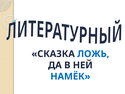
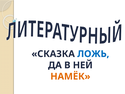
НАМЁК colour: blue -> orange (70, 76)
